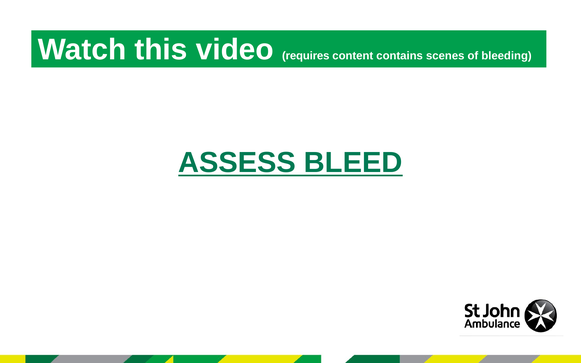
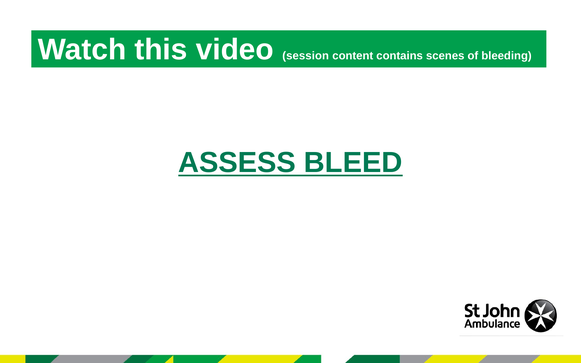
requires: requires -> session (306, 56)
